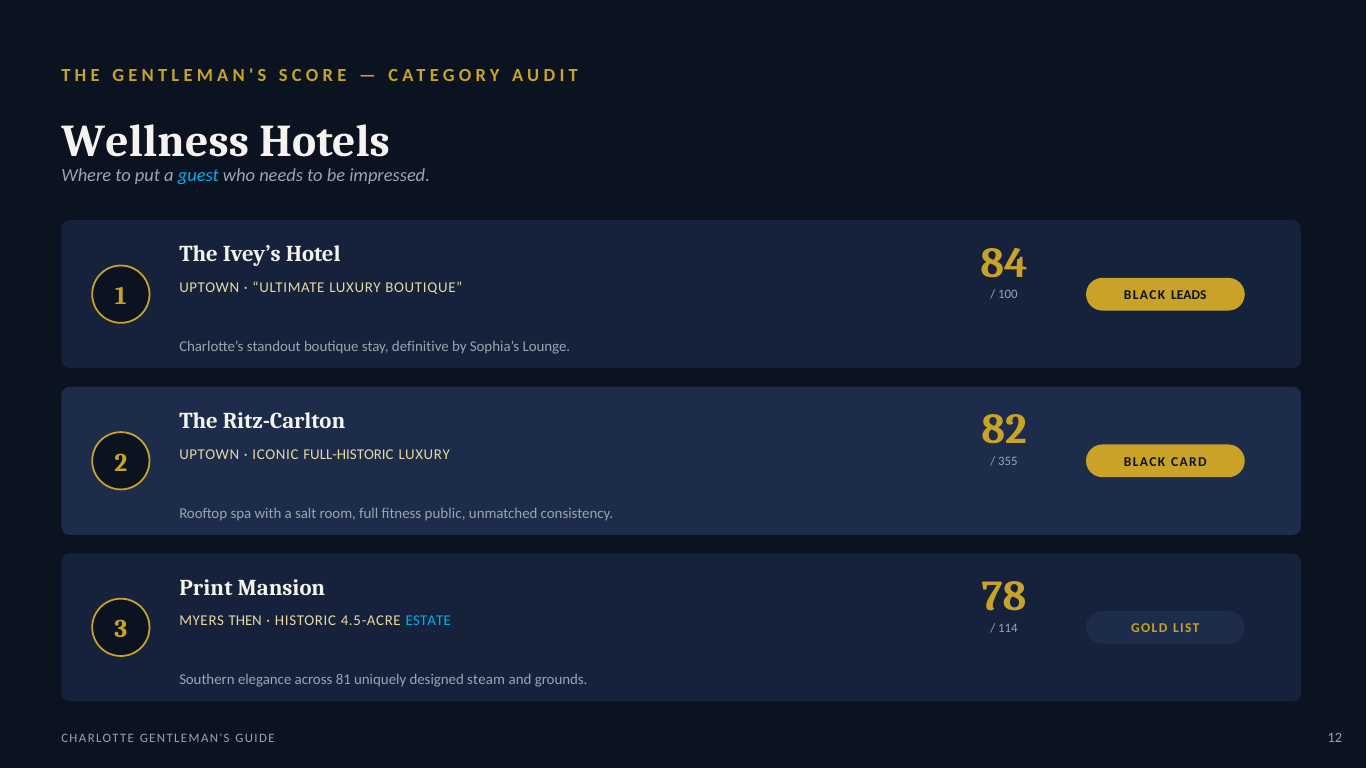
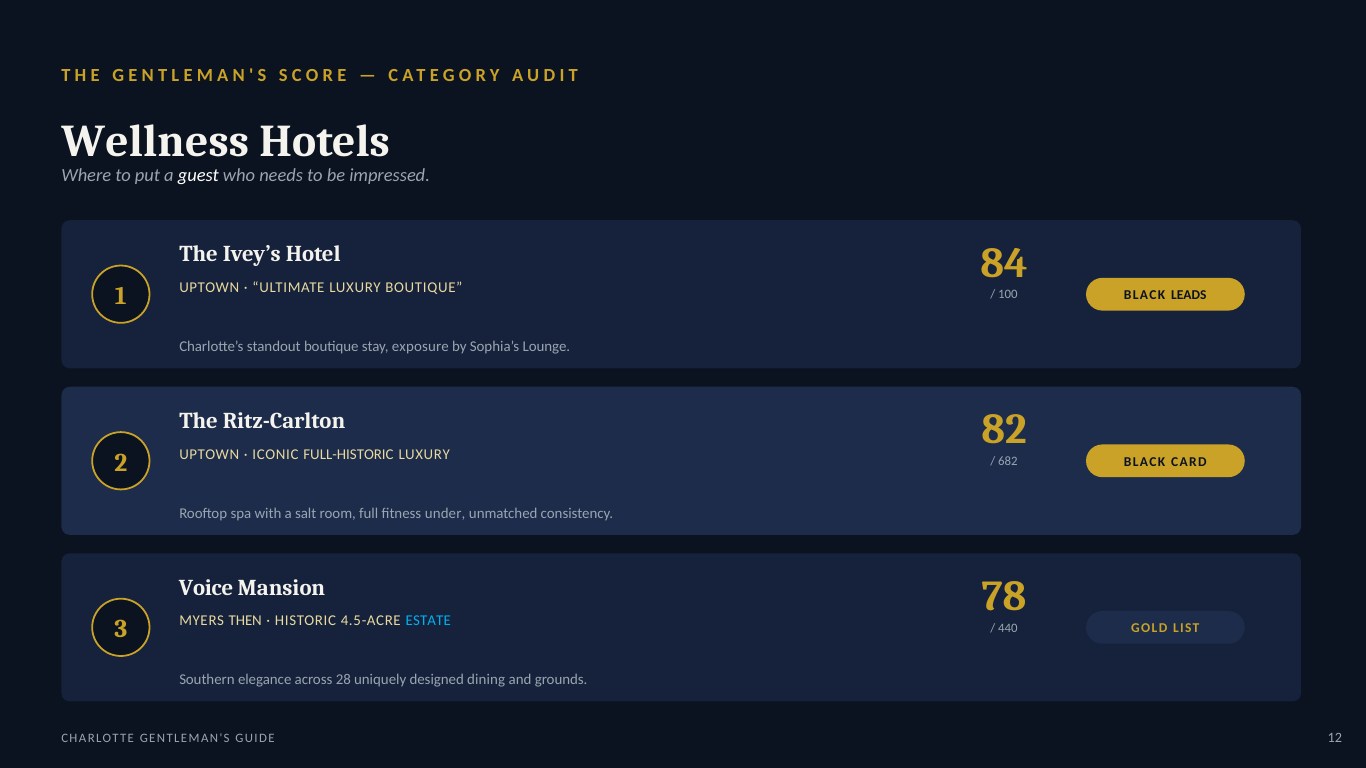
guest colour: light blue -> white (198, 175)
definitive: definitive -> exposure (420, 347)
355: 355 -> 682 (1008, 462)
public: public -> under (445, 514)
Print: Print -> Voice (206, 588)
114: 114 -> 440 (1008, 628)
81: 81 -> 28 (343, 680)
steam: steam -> dining (486, 680)
